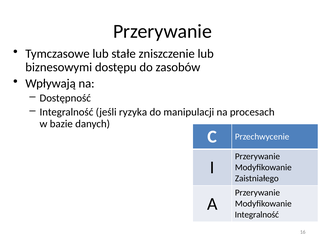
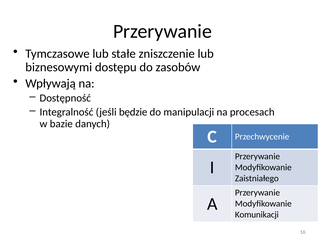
ryzyka: ryzyka -> będzie (133, 112)
Integralność: Integralność -> Komunikacji (257, 215)
